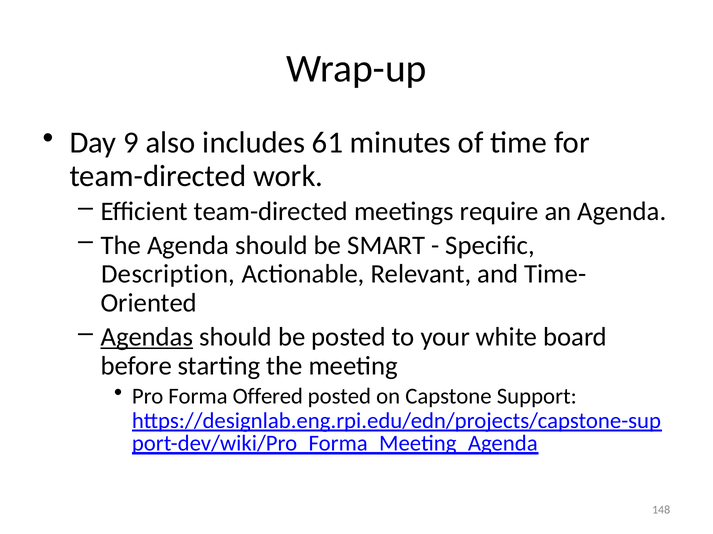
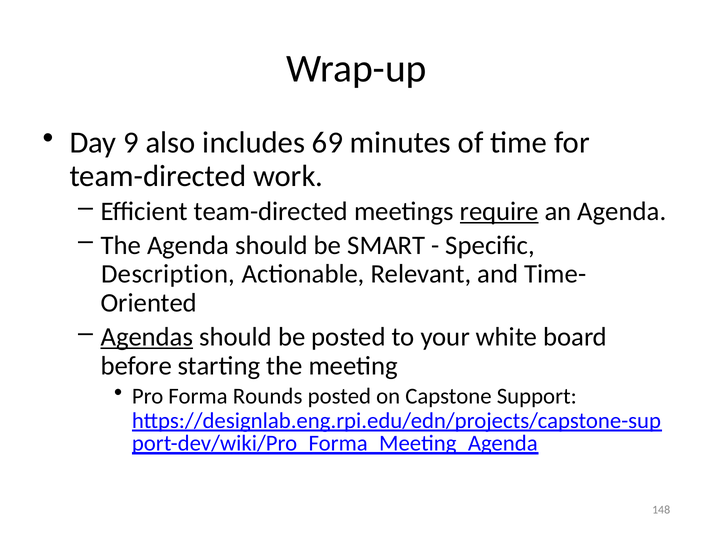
61: 61 -> 69 (328, 143)
require underline: none -> present (499, 212)
Offered: Offered -> Rounds (268, 397)
